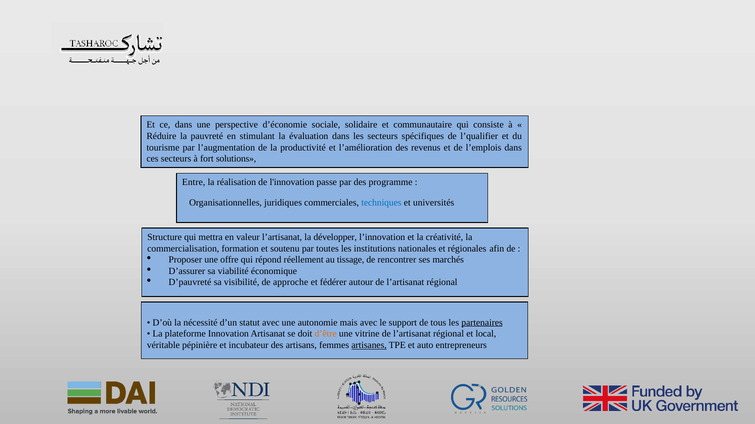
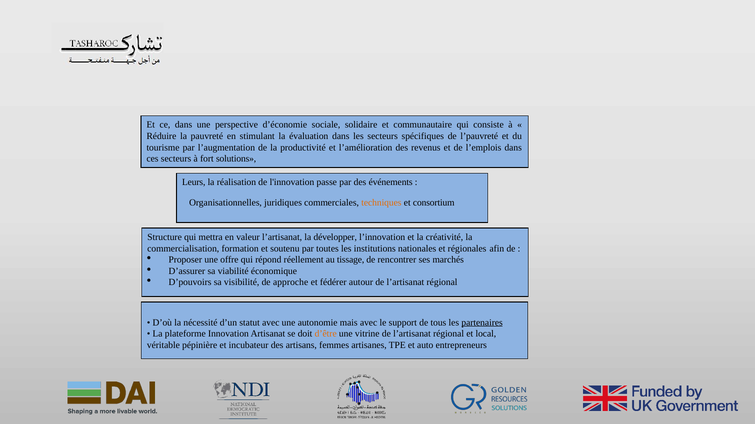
l’qualifier: l’qualifier -> l’pauvreté (479, 136)
Entre: Entre -> Leurs (194, 182)
programme: programme -> événements (391, 182)
techniques colour: blue -> orange (381, 203)
universités: universités -> consortium (434, 203)
D’pauvreté: D’pauvreté -> D’pouvoirs (190, 283)
artisanes underline: present -> none (369, 346)
